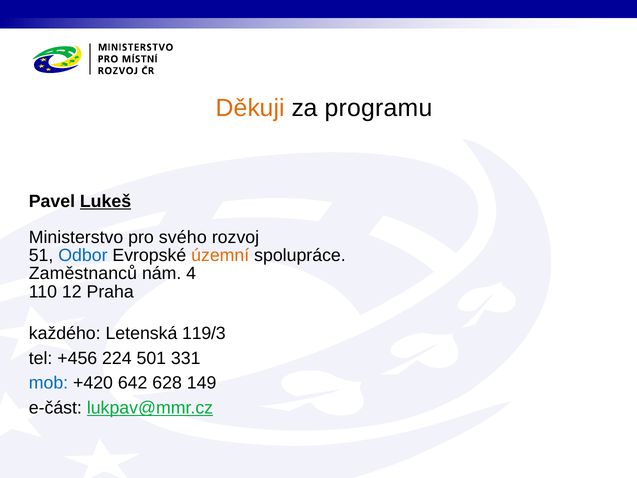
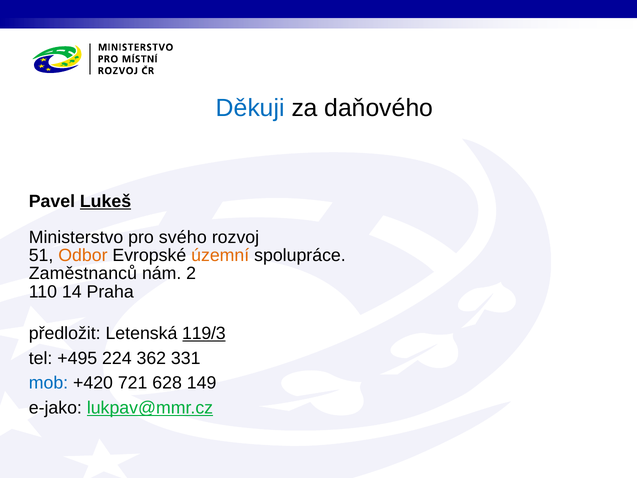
Děkuji colour: orange -> blue (250, 108)
programu: programu -> daňového (379, 108)
Odbor colour: blue -> orange (83, 255)
4: 4 -> 2 (191, 273)
12: 12 -> 14 (72, 292)
každého: každého -> předložit (65, 333)
119/3 underline: none -> present (204, 333)
+456: +456 -> +495 (77, 358)
501: 501 -> 362 (151, 358)
642: 642 -> 721 (133, 383)
e-část: e-část -> e-jako (55, 408)
